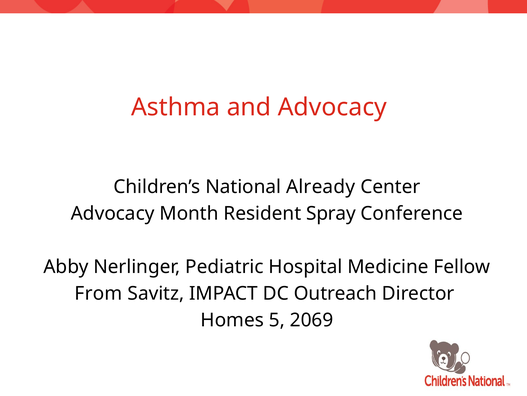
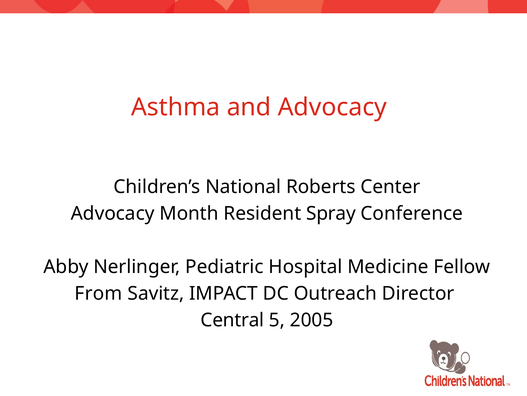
Already: Already -> Roberts (321, 187)
Homes: Homes -> Central (232, 320)
2069: 2069 -> 2005 (312, 320)
